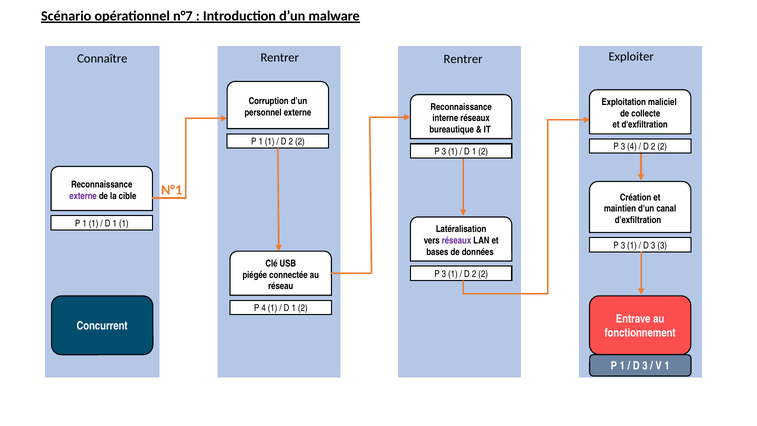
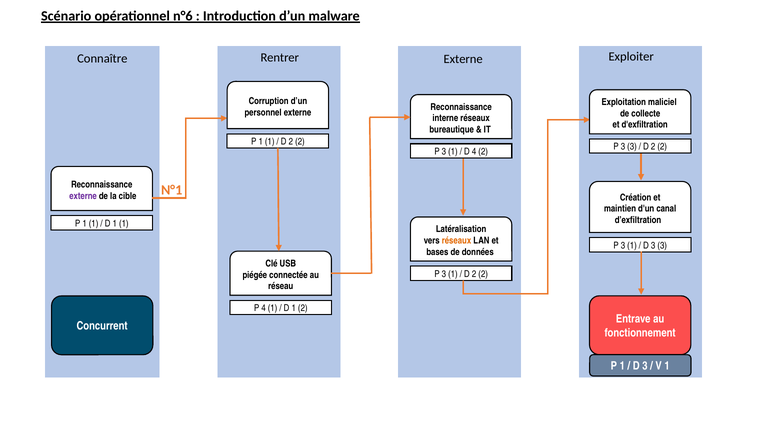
n°7: n°7 -> n°6 (183, 16)
Rentrer Rentrer: Rentrer -> Externe (463, 59)
P 3 4: 4 -> 3 (632, 147)
1: 1 -> 4 (474, 151)
réseaux colour: purple -> orange (456, 241)
